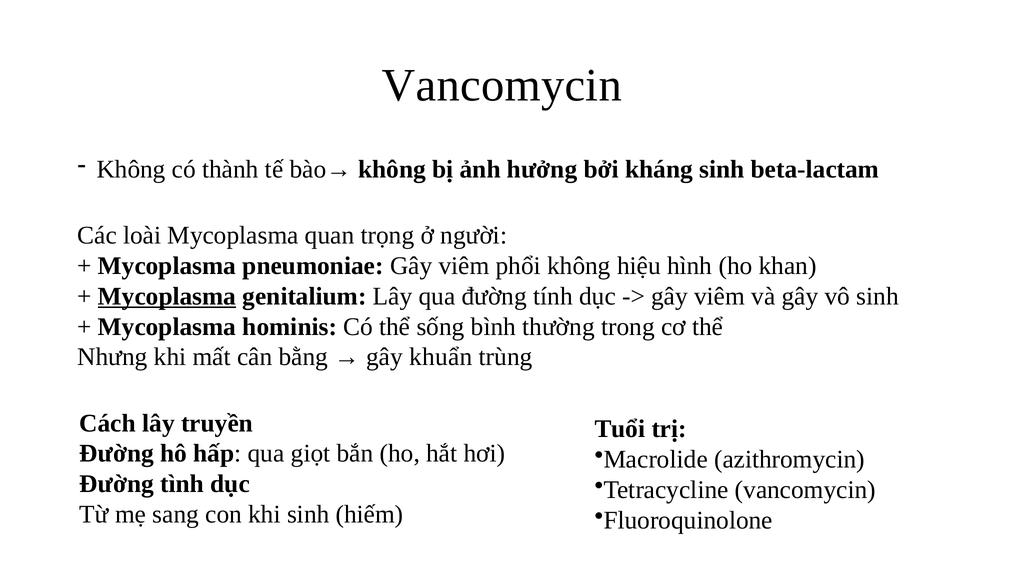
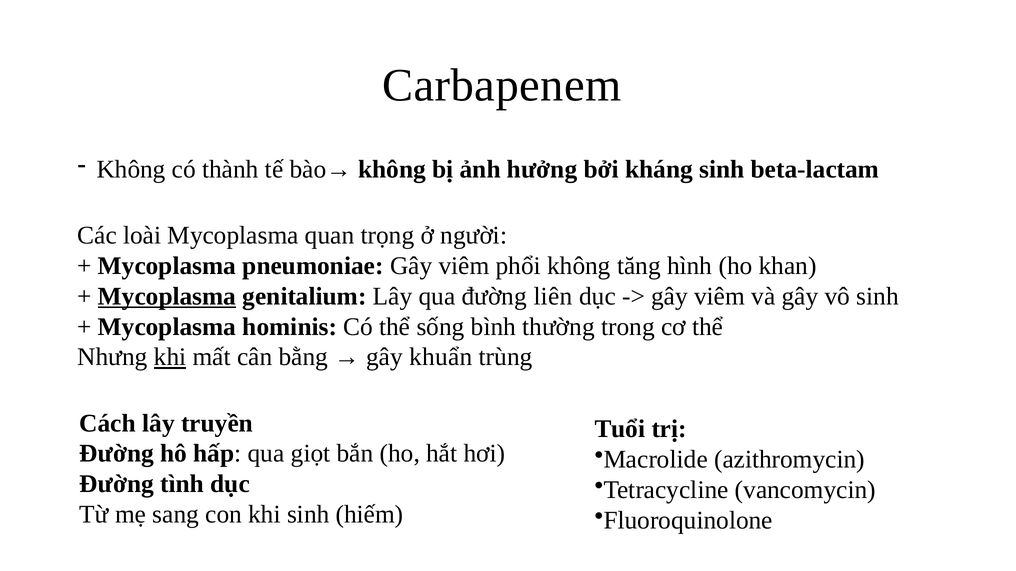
Vancomycin: Vancomycin -> Carbapenem (502, 85)
hiệu: hiệu -> tăng (639, 266)
tính: tính -> liên (553, 296)
khi underline: none -> present (170, 357)
